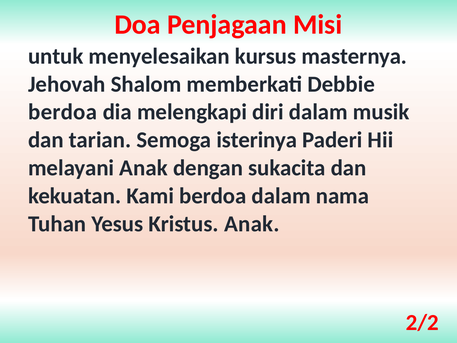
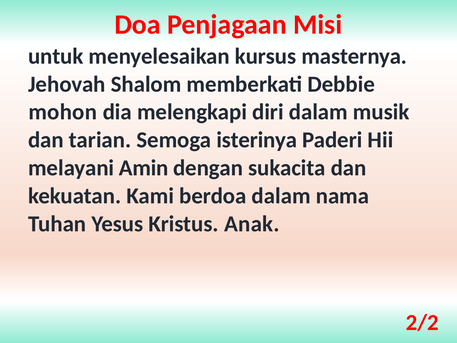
berdoa: berdoa -> mohon (63, 112)
melayani Anak: Anak -> Amin (144, 168)
